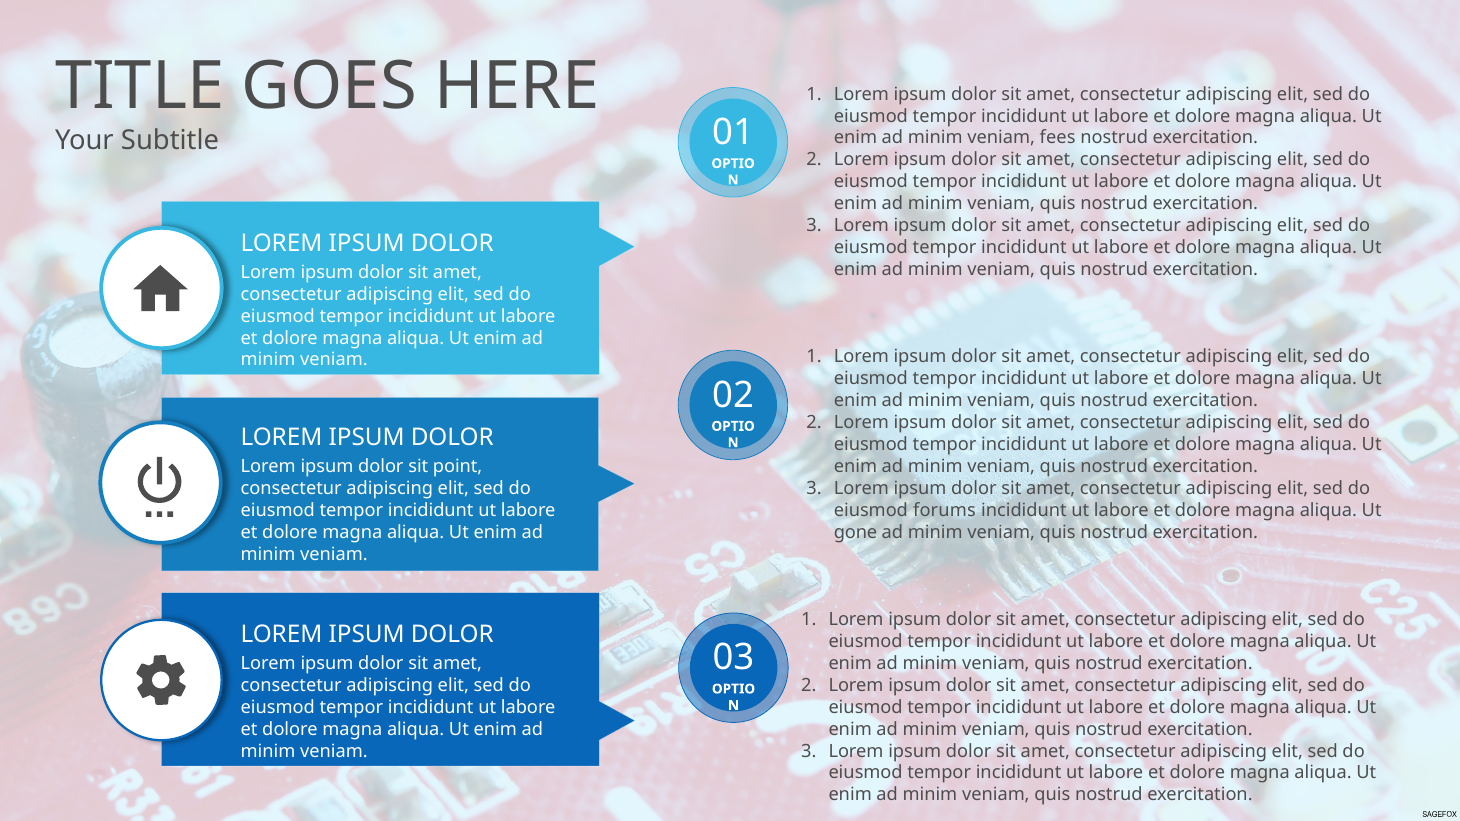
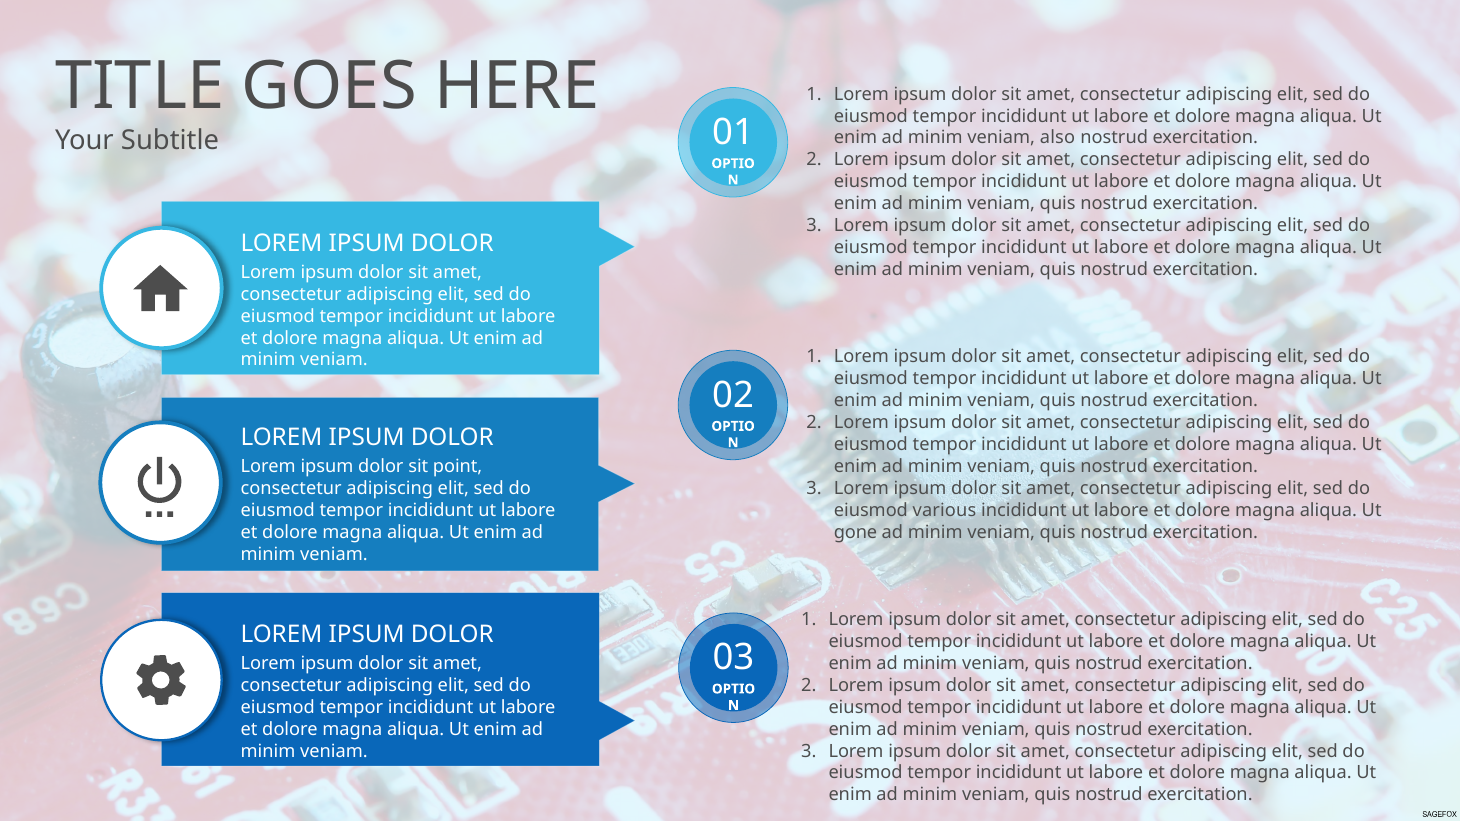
fees: fees -> also (1058, 138)
forums: forums -> various (944, 510)
